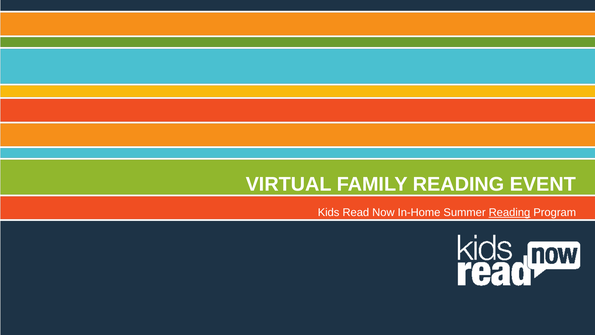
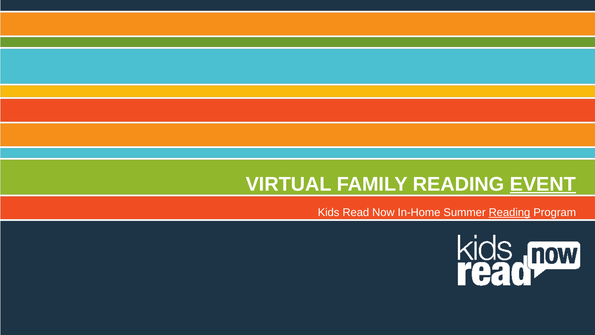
EVENT underline: none -> present (543, 184)
